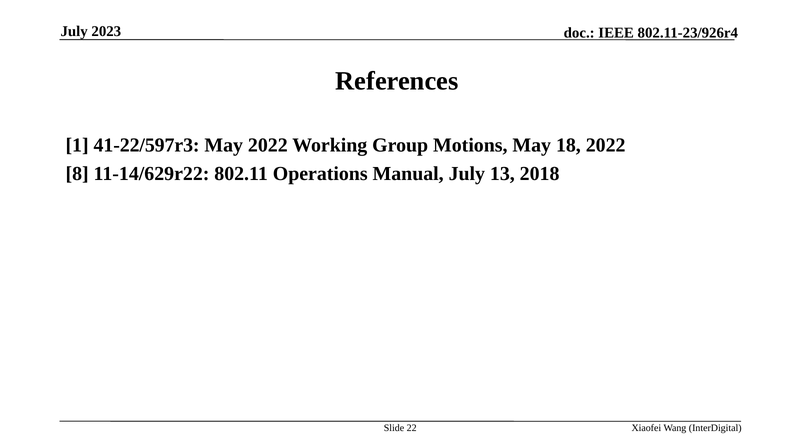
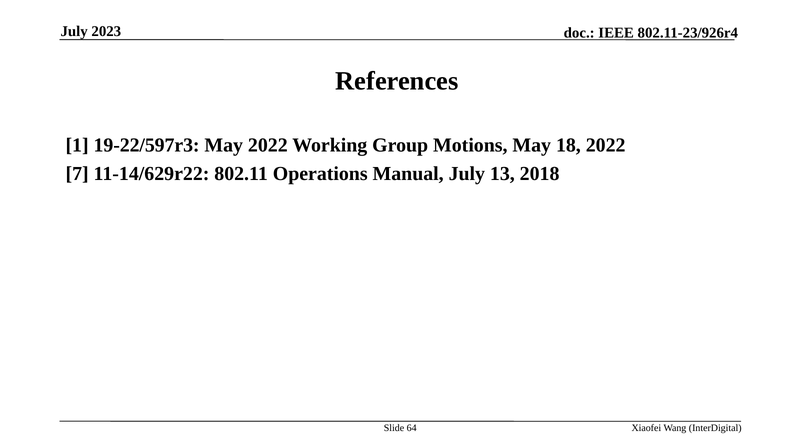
41-22/597r3: 41-22/597r3 -> 19-22/597r3 (147, 145)
8: 8 -> 7 (77, 174)
22: 22 -> 64 (412, 428)
